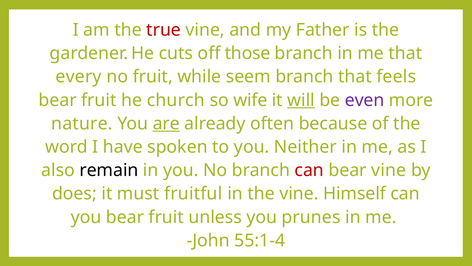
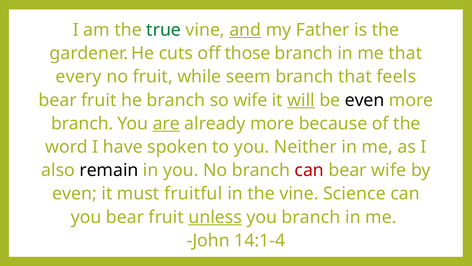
true colour: red -> green (164, 30)
and underline: none -> present (245, 30)
he church: church -> branch (176, 100)
even colour: purple -> black (365, 100)
nature: nature -> branch (82, 123)
already often: often -> more (272, 123)
bear vine: vine -> wife (389, 170)
does: does -> even (74, 193)
Himself: Himself -> Science (354, 193)
unless underline: none -> present (215, 217)
you prunes: prunes -> branch (311, 217)
55:1-4: 55:1-4 -> 14:1-4 (260, 240)
